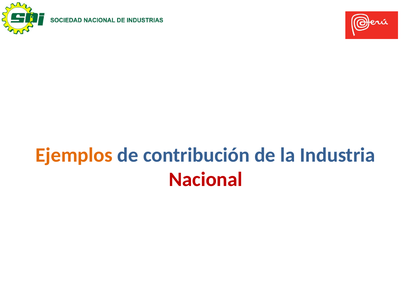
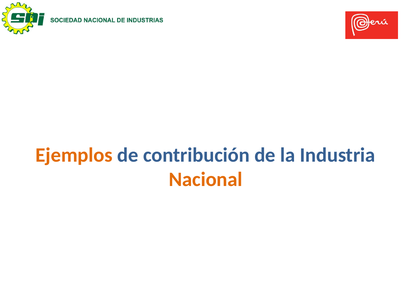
Nacional colour: red -> orange (206, 180)
